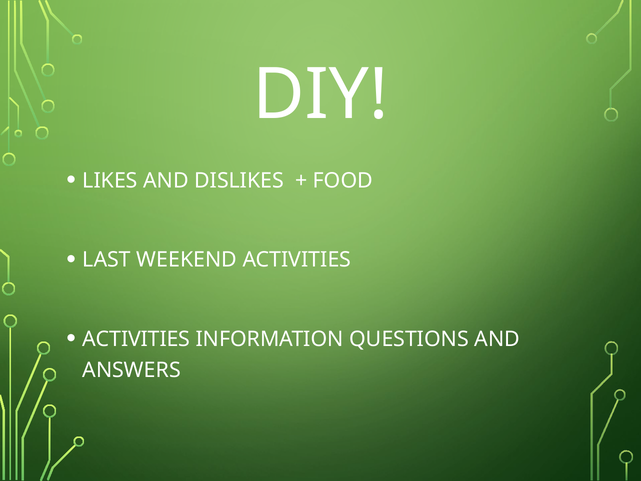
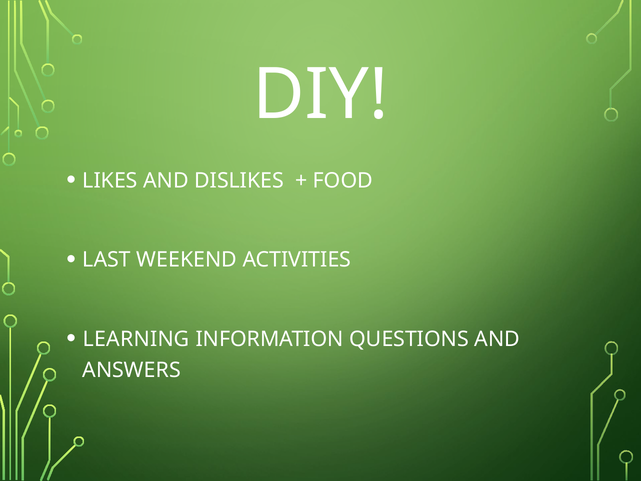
ACTIVITIES: ACTIVITIES -> LEARNING (136, 339)
